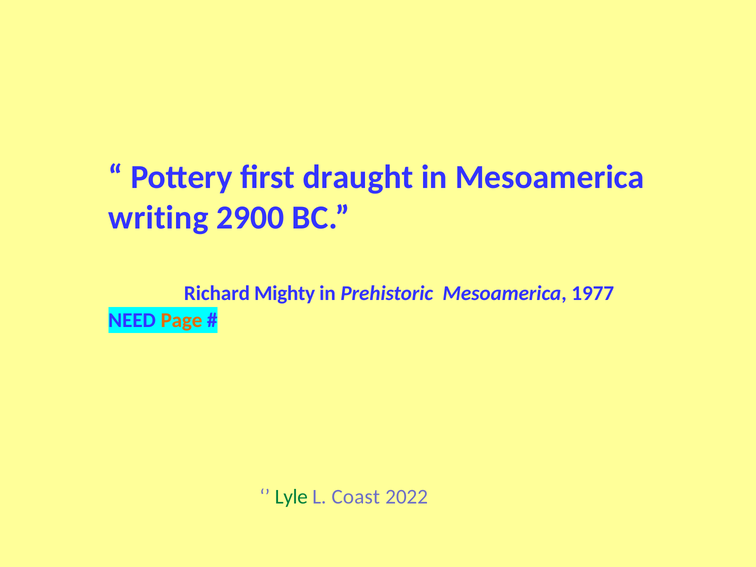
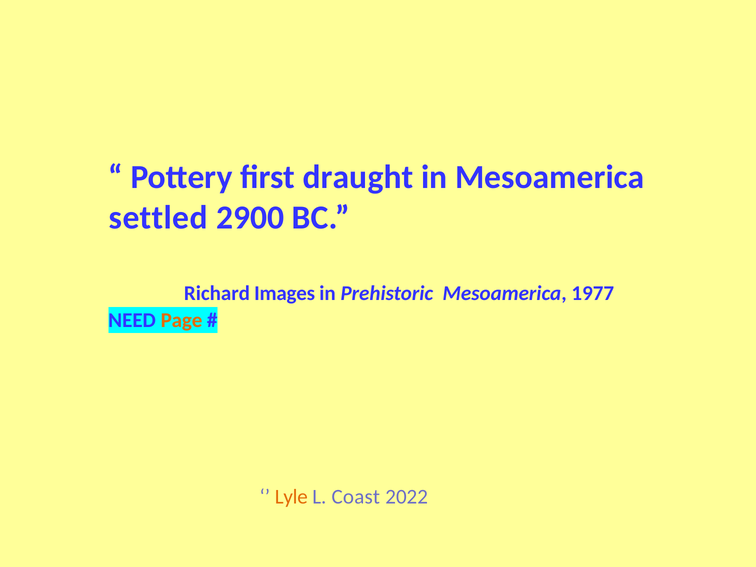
writing: writing -> settled (158, 218)
Mighty: Mighty -> Images (285, 293)
Lyle colour: green -> orange (291, 497)
